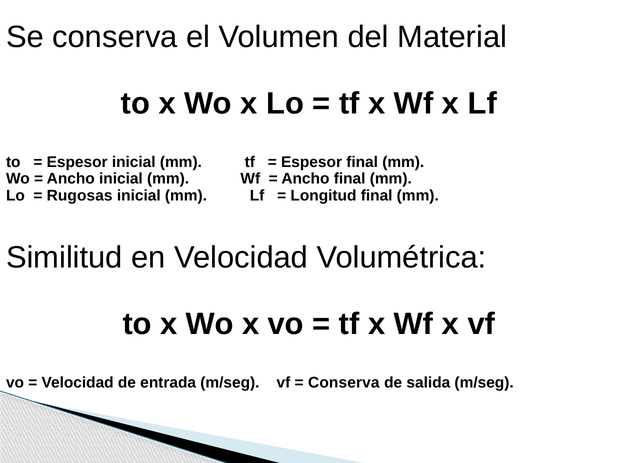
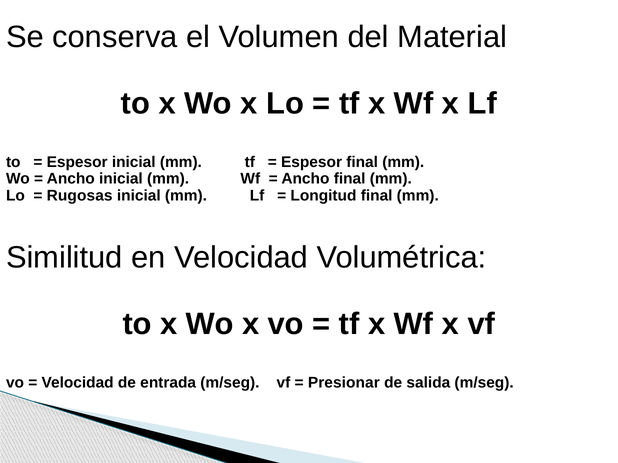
Conserva: Conserva -> Presionar (344, 383)
